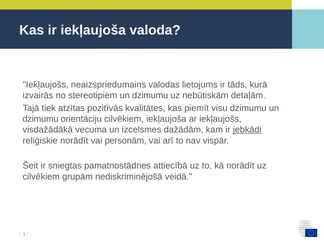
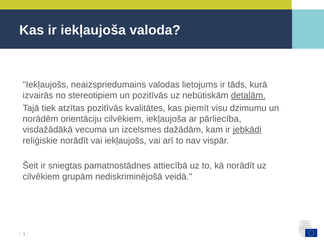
stereotipiem un dzimumu: dzimumu -> pozitīvās (150, 96)
detaļām underline: none -> present (248, 96)
dzimumu: dzimumu -> norādēm (40, 119)
ar iekļaujošs: iekļaujošs -> pārliecība (220, 119)
vai personām: personām -> iekļaujošs (126, 141)
